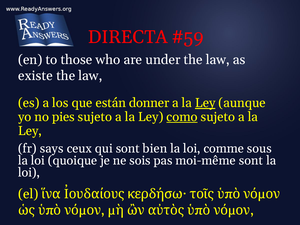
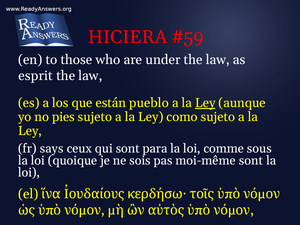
DIRECTA: DIRECTA -> HICIERA (128, 37)
existe: existe -> esprit (36, 76)
donner: donner -> pueblo (149, 103)
como underline: present -> none (182, 117)
bien: bien -> para (155, 148)
